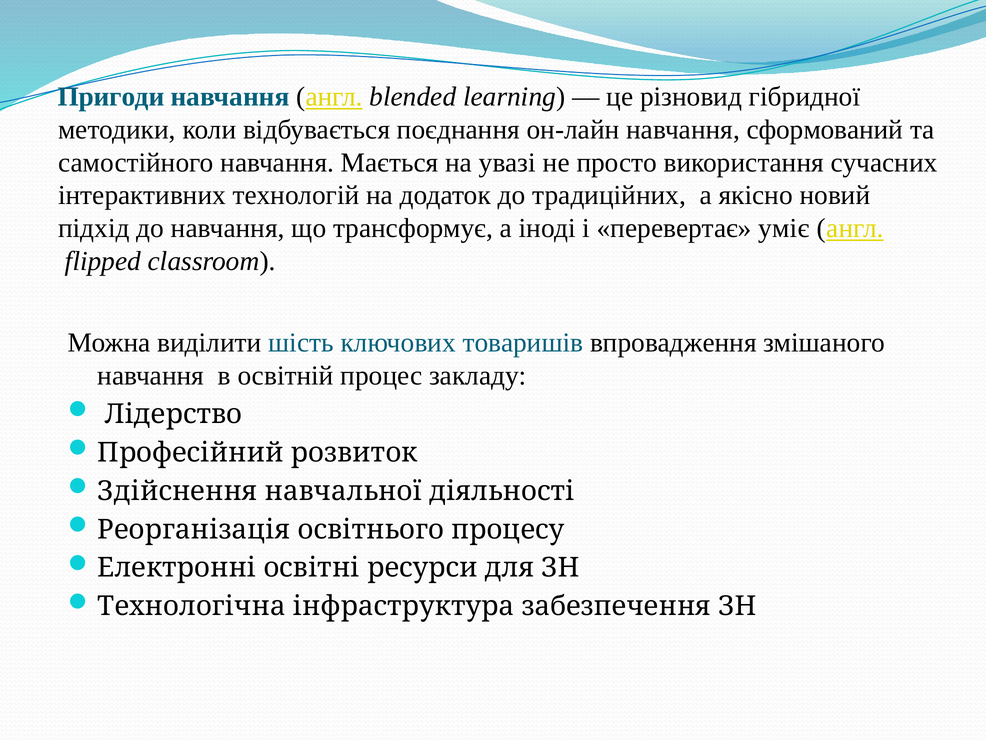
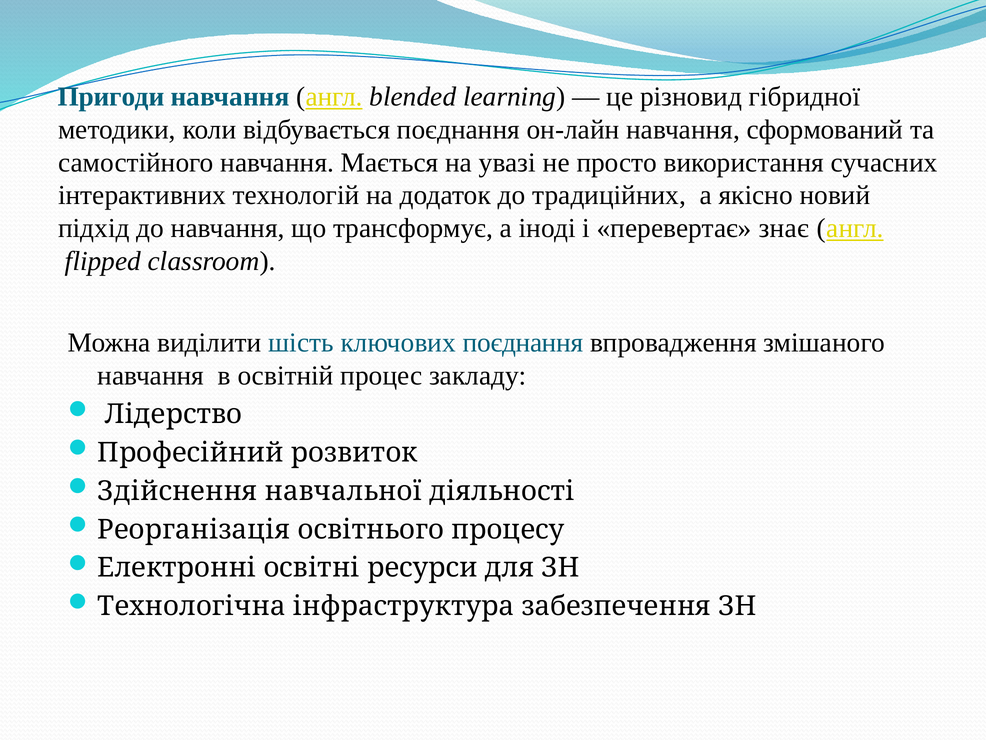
уміє: уміє -> знає (784, 228)
ключових товаришів: товаришів -> поєднання (523, 343)
